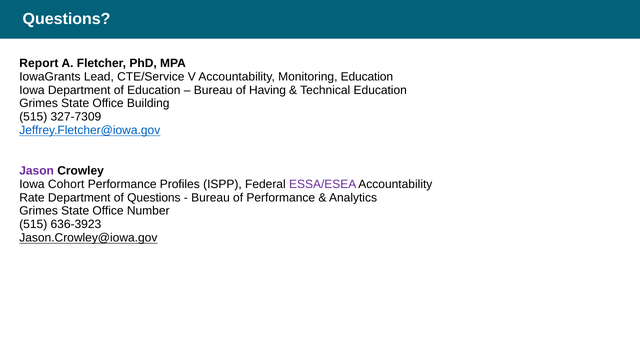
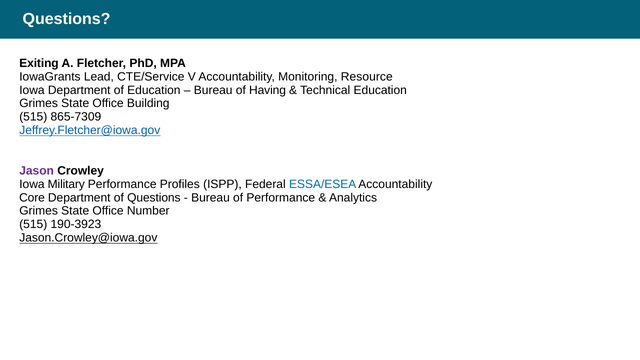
Report: Report -> Exiting (39, 63)
Monitoring Education: Education -> Resource (367, 77)
327-7309: 327-7309 -> 865-7309 (76, 117)
Cohort: Cohort -> Military (66, 184)
ESSA/ESEA colour: purple -> blue (323, 184)
Rate: Rate -> Core (32, 198)
636-3923: 636-3923 -> 190-3923 (76, 224)
